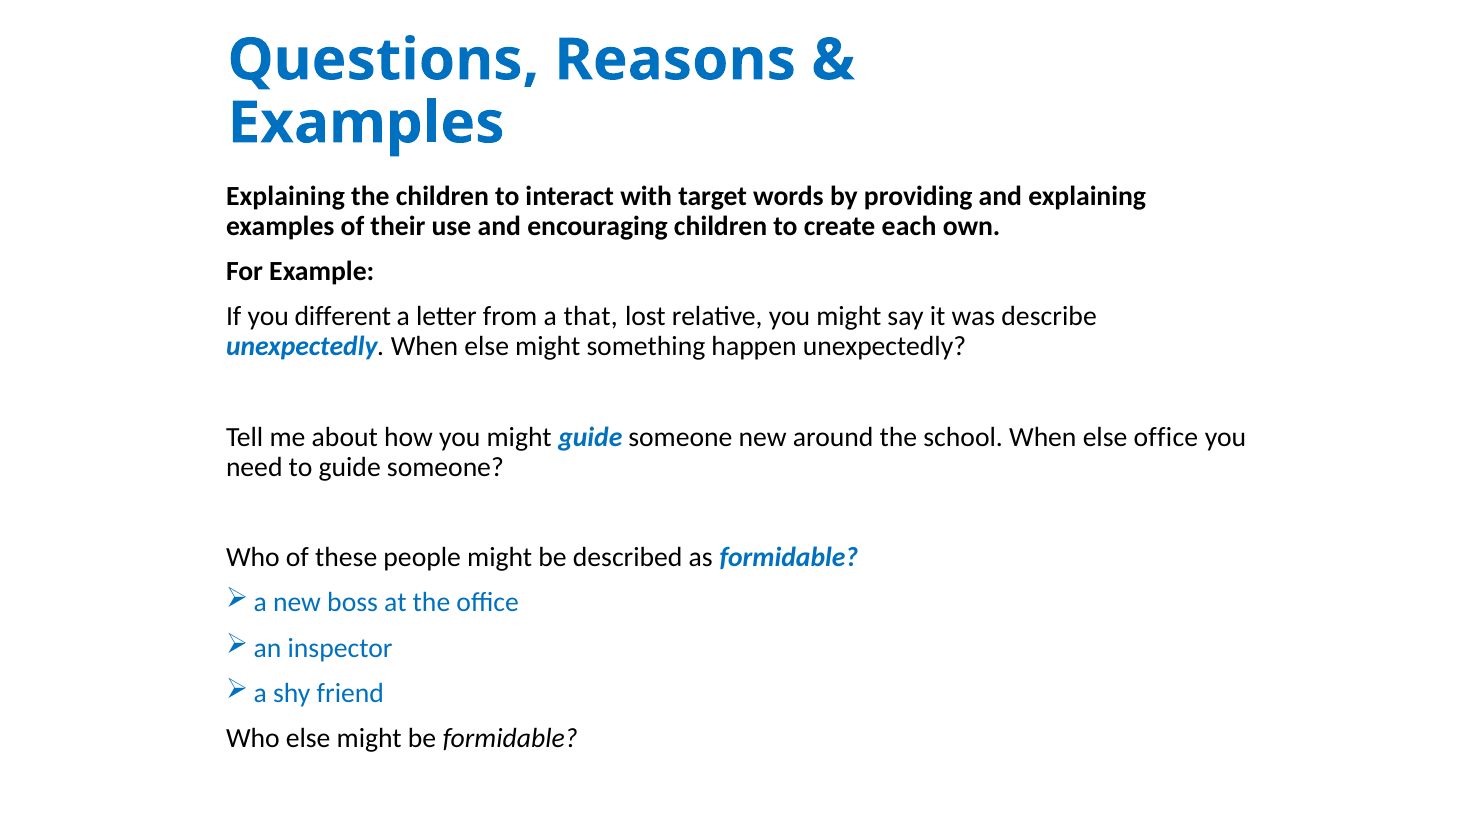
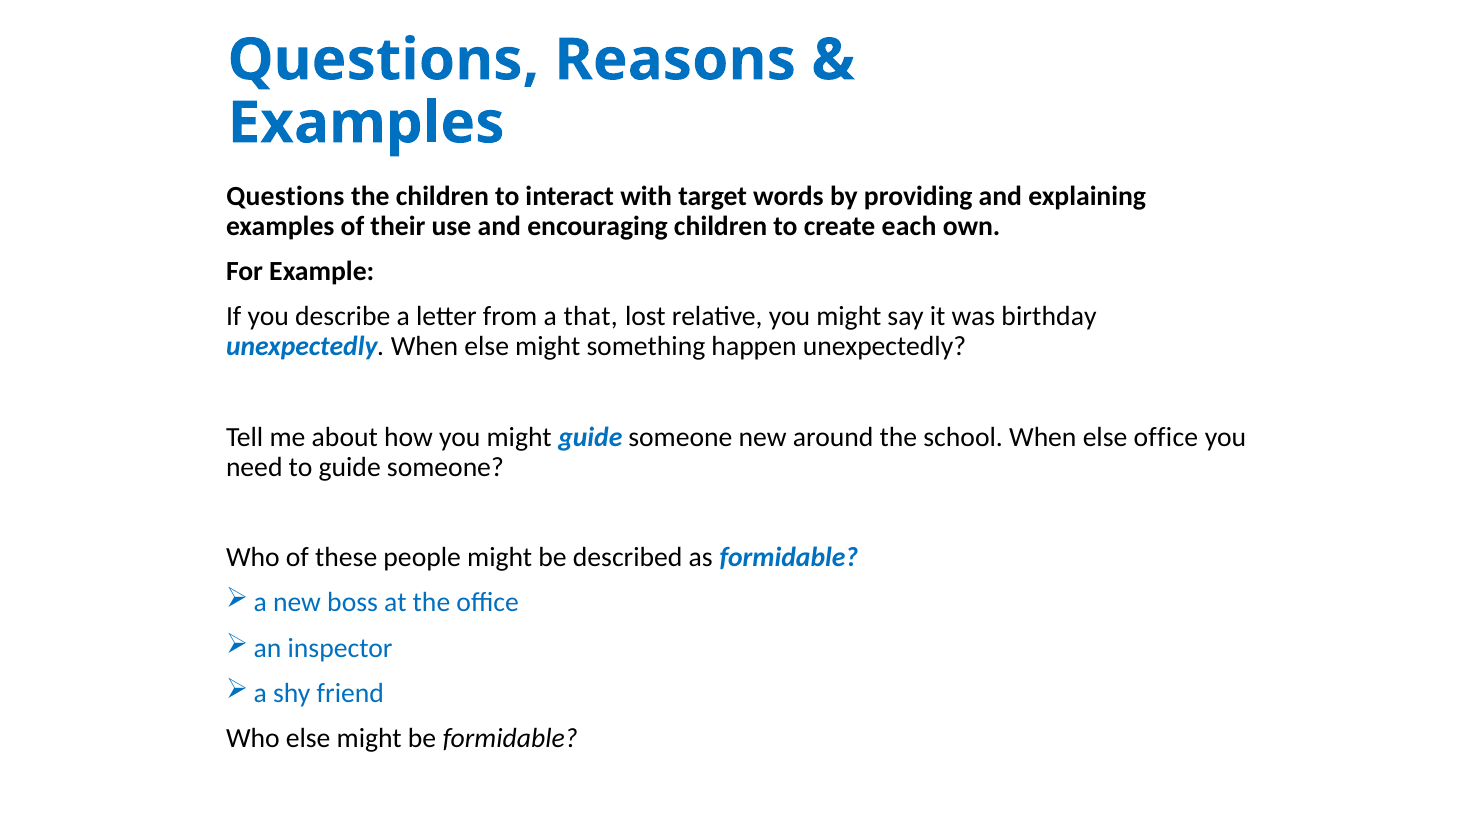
Explaining: Explaining -> Questions (285, 196)
different: different -> describe (343, 317)
describe: describe -> birthday (1049, 317)
